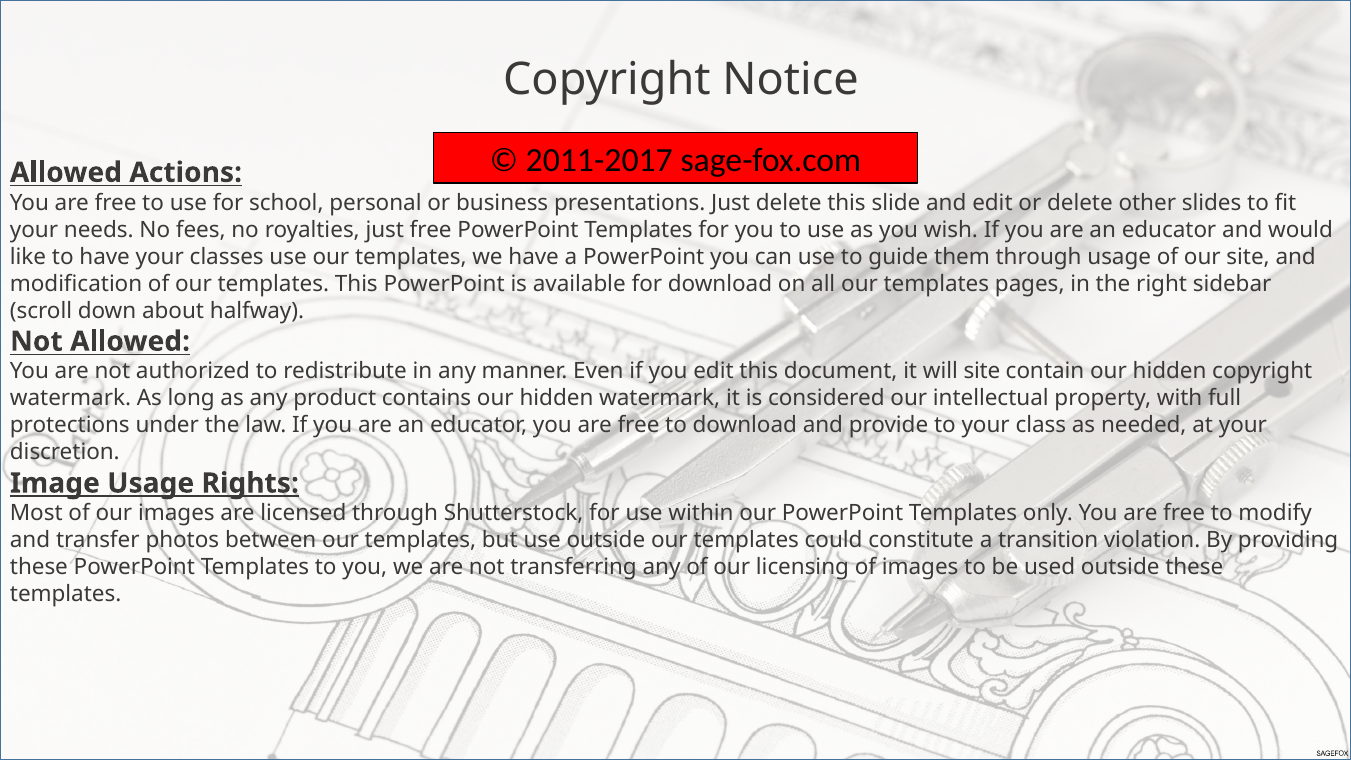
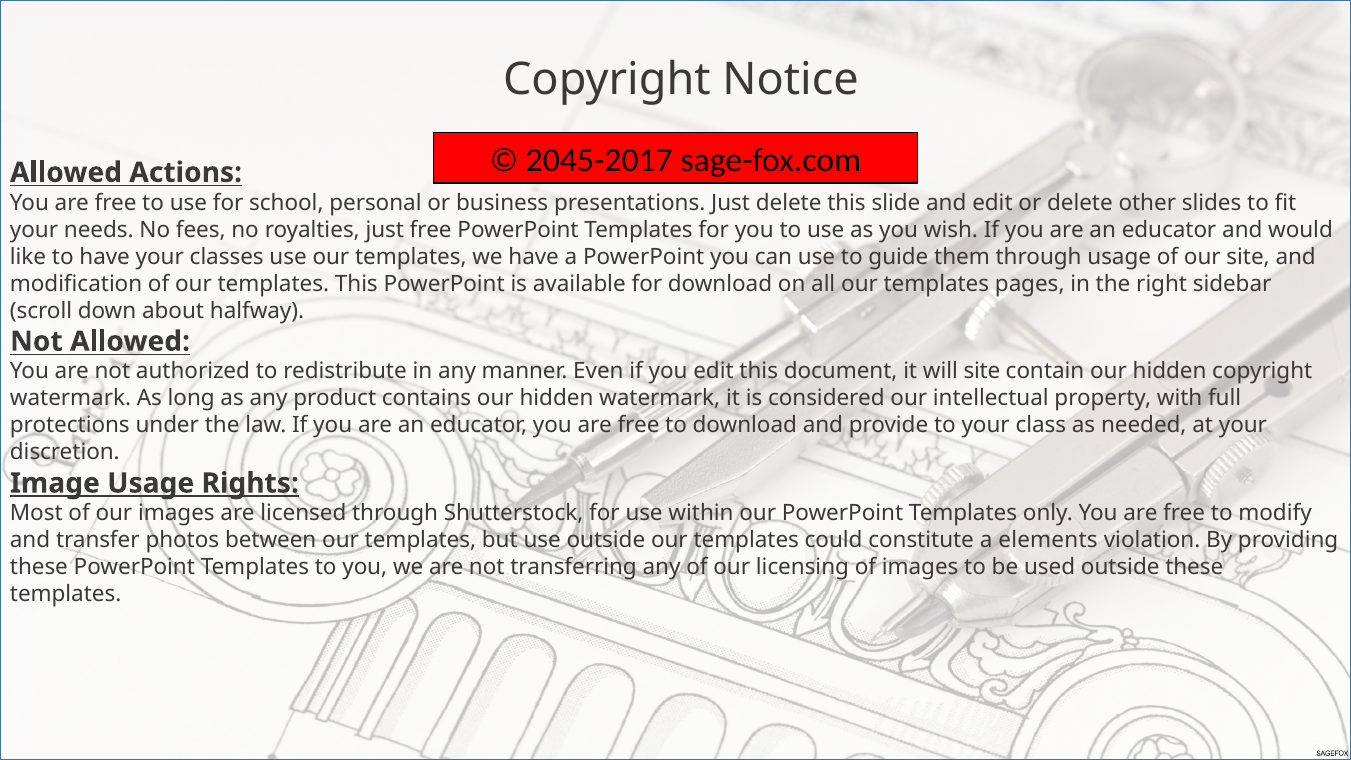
2011-2017: 2011-2017 -> 2045-2017 (599, 160)
transition: transition -> elements (1048, 540)
